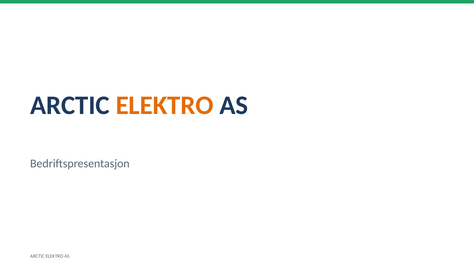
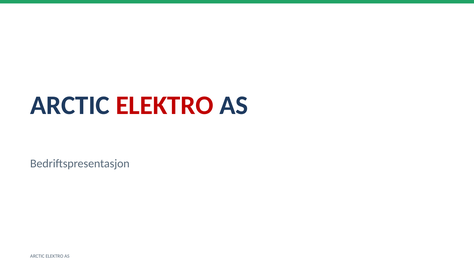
ELEKTRO colour: orange -> red (165, 105)
